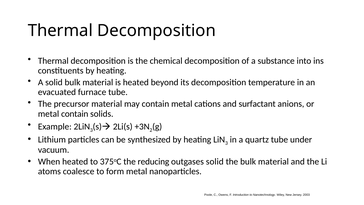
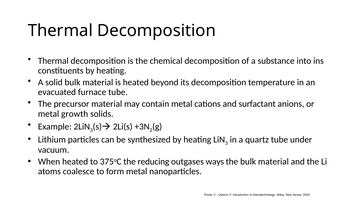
metal contain: contain -> growth (75, 114)
outgases solid: solid -> ways (215, 161)
